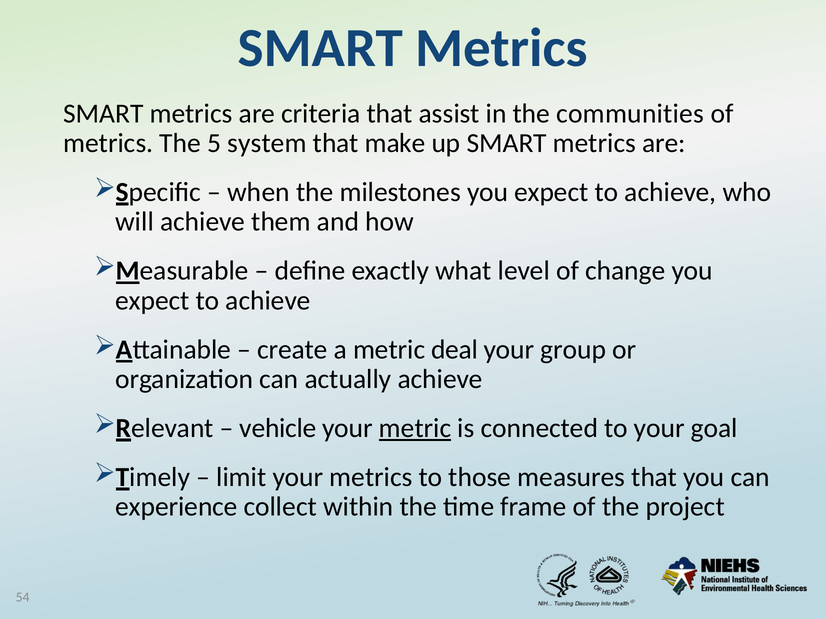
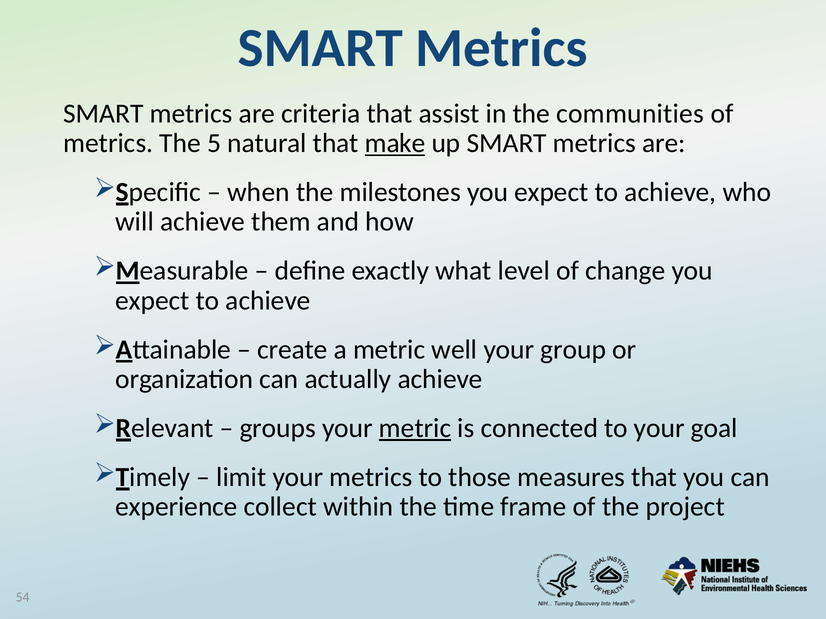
system: system -> natural (267, 143)
make underline: none -> present (395, 143)
deal: deal -> well (454, 350)
vehicle: vehicle -> groups (278, 429)
